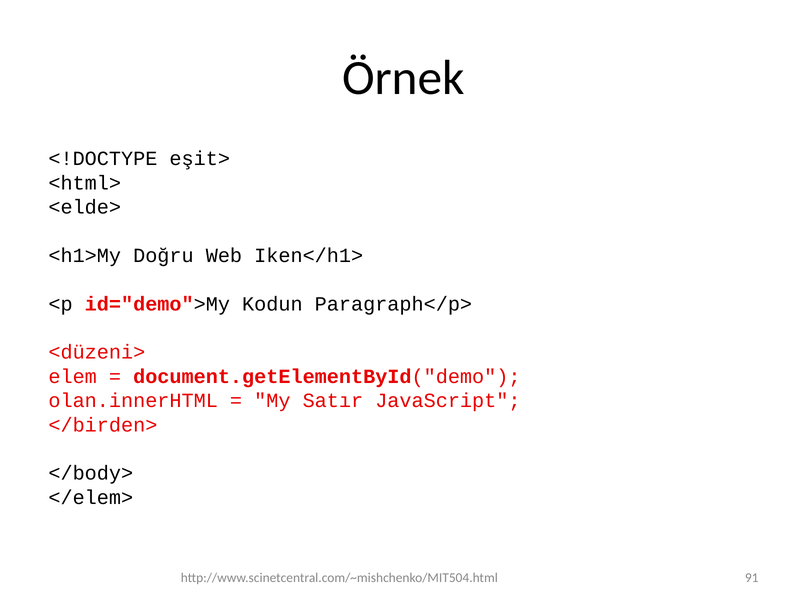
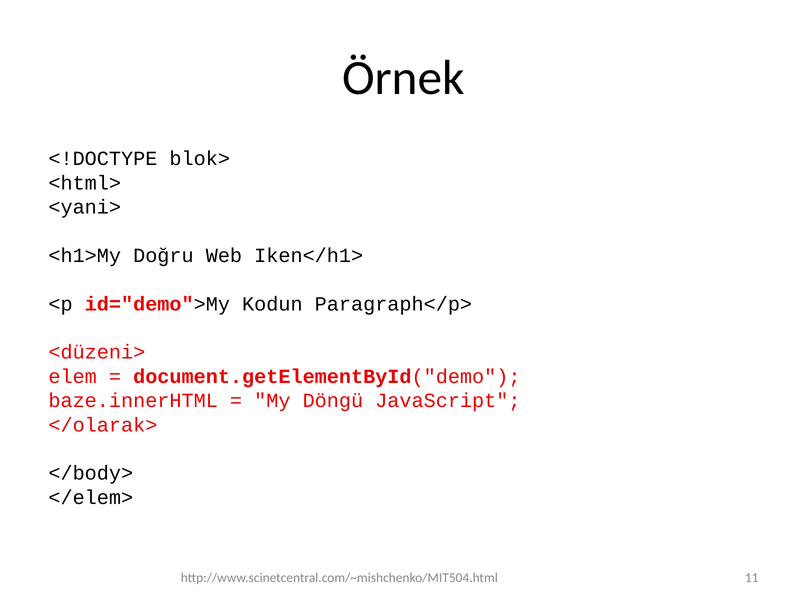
eşit>: eşit> -> blok> (200, 159)
<elde>: <elde> -> <yani> (85, 207)
olan.innerHTML: olan.innerHTML -> baze.innerHTML (133, 401)
Satır: Satır -> Döngü (333, 401)
</birden>: </birden> -> </olarak> (103, 425)
91: 91 -> 11 (752, 578)
